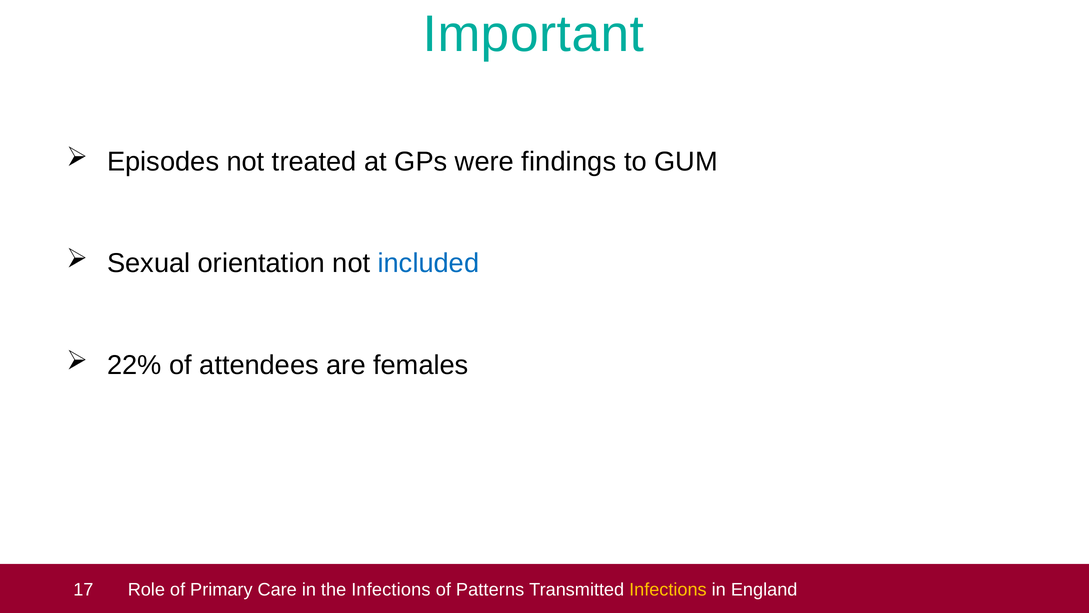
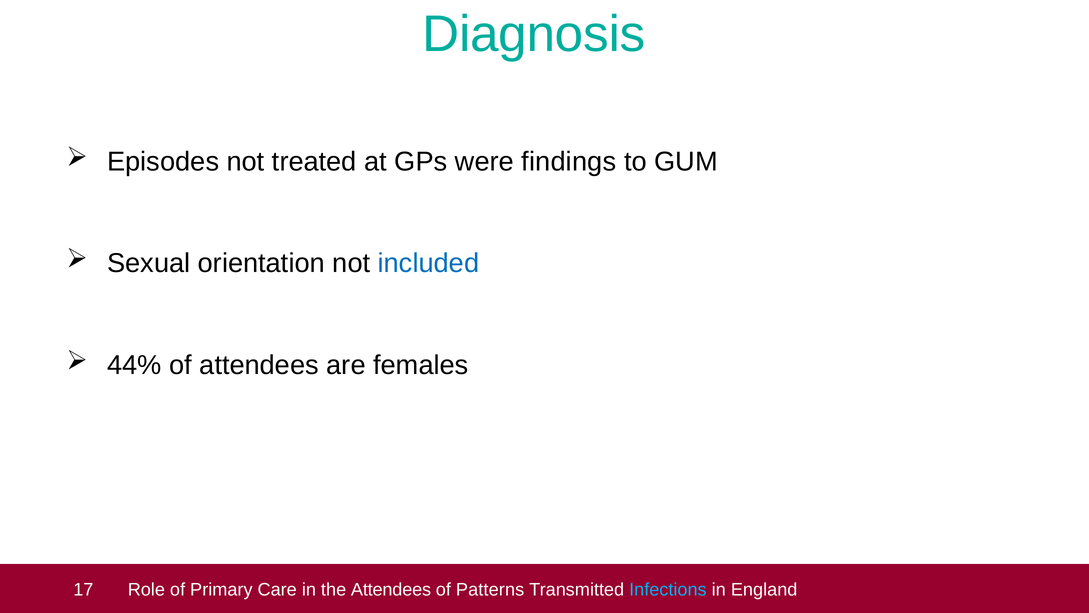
Important: Important -> Diagnosis (534, 34)
22%: 22% -> 44% (134, 365)
the Infections: Infections -> Attendees (391, 589)
Infections colour: yellow -> light blue (668, 589)
